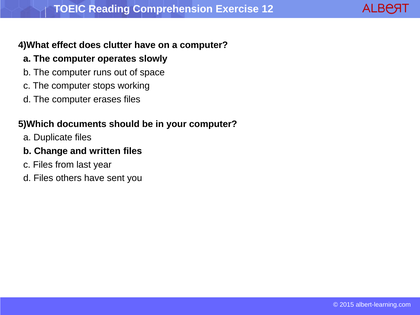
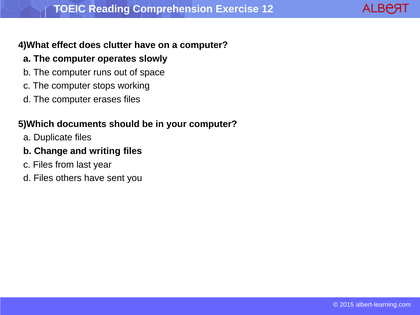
written: written -> writing (105, 151)
